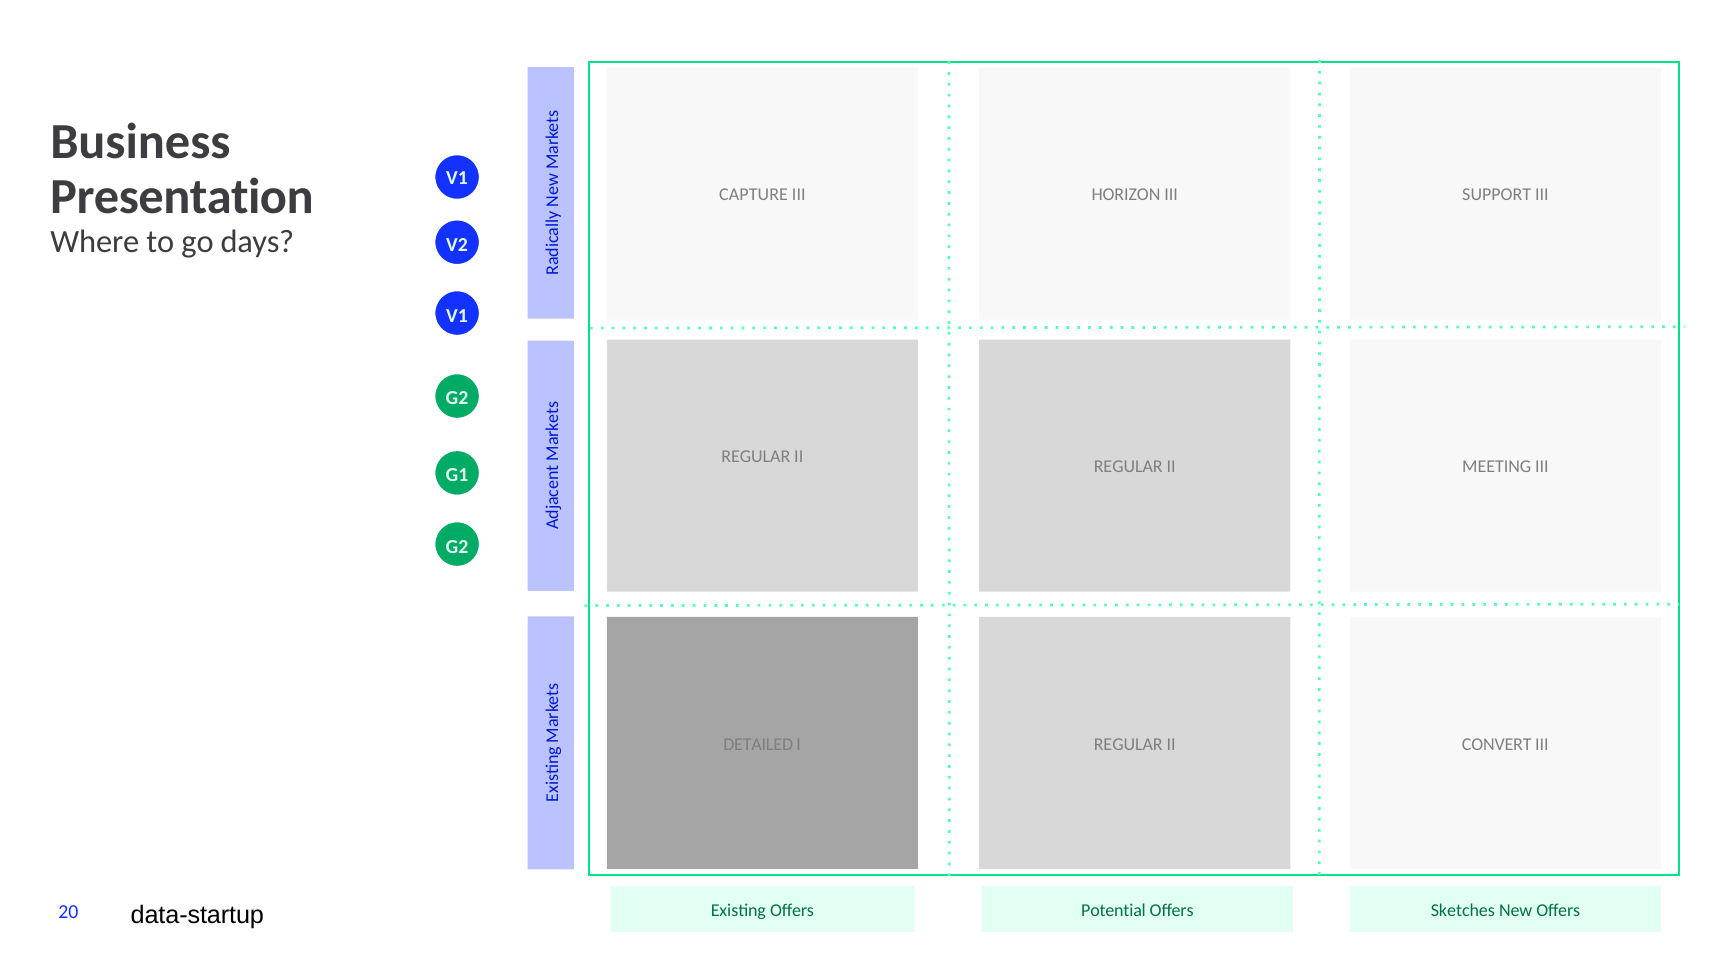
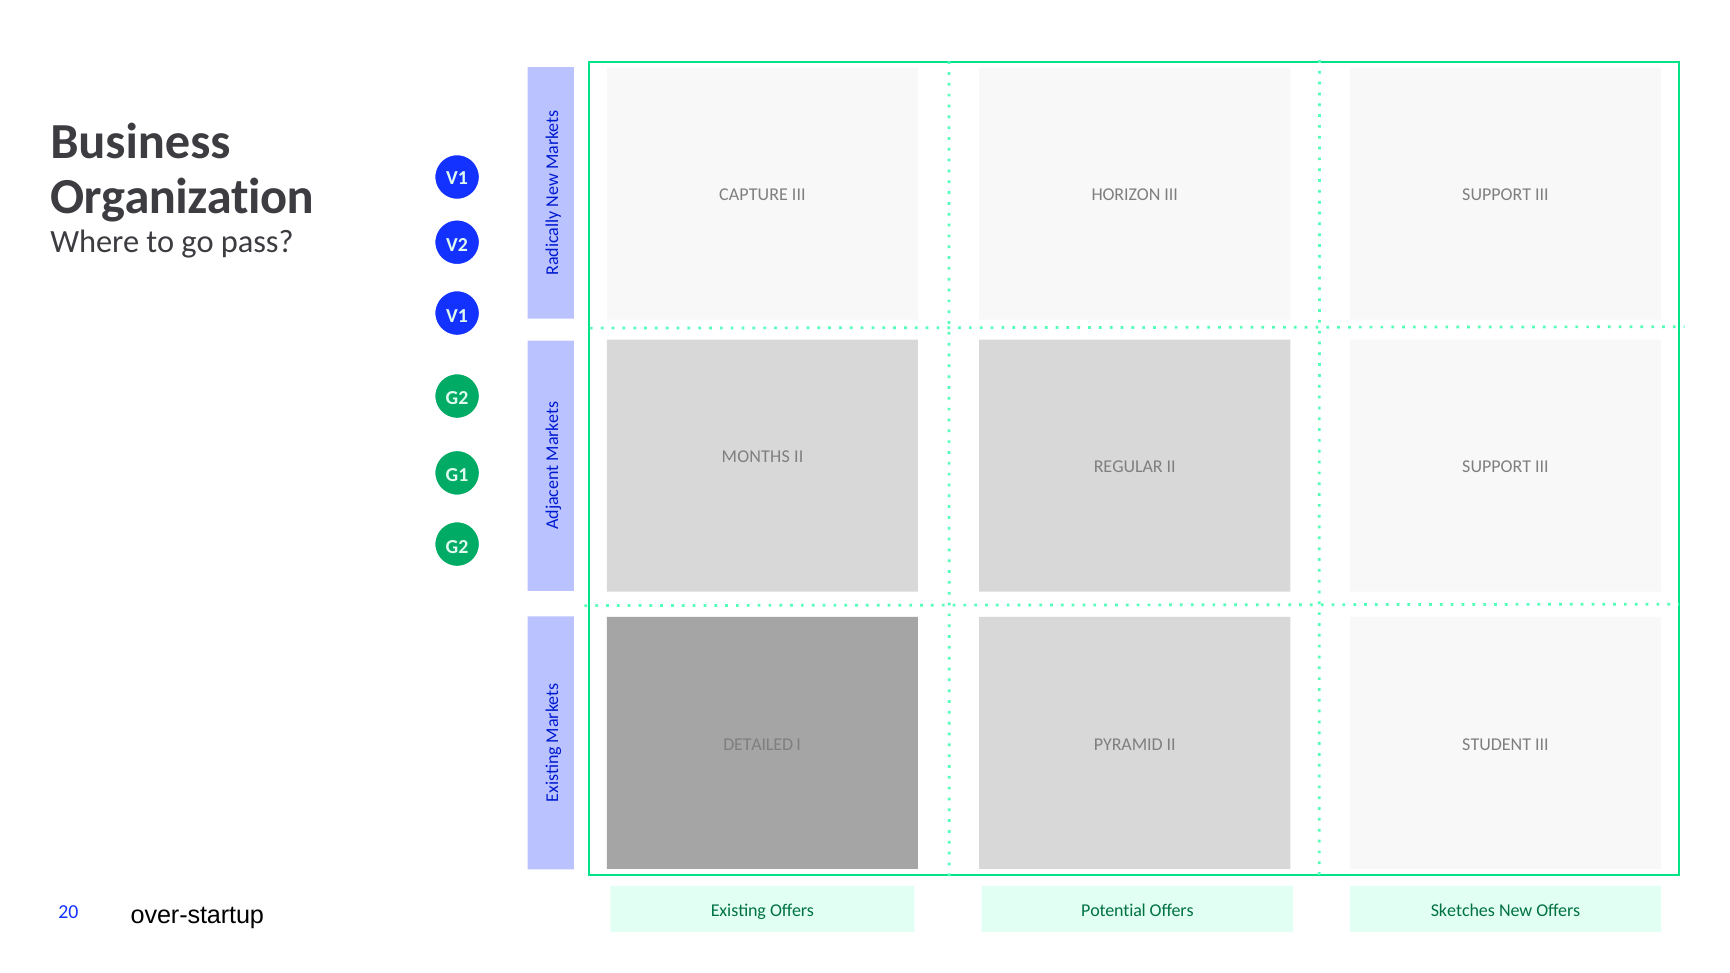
Presentation: Presentation -> Organization (182, 197)
days: days -> pass (257, 242)
REGULAR: REGULAR -> MONTHS (756, 456)
MEETING: MEETING -> SUPPORT (1497, 467)
REGULAR: REGULAR -> PYRAMID (1128, 744)
CONVERT: CONVERT -> STUDENT (1497, 744)
data-startup: data-startup -> over-startup (197, 915)
